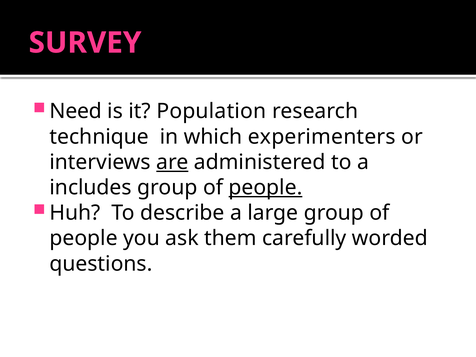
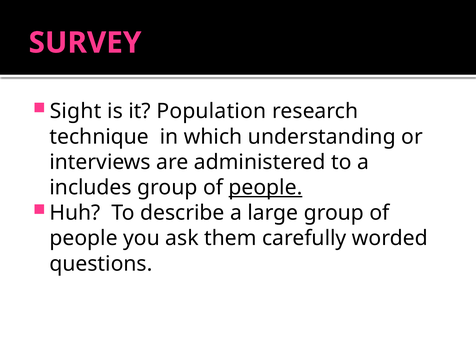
Need: Need -> Sight (76, 111)
experimenters: experimenters -> understanding (322, 137)
are underline: present -> none (172, 162)
